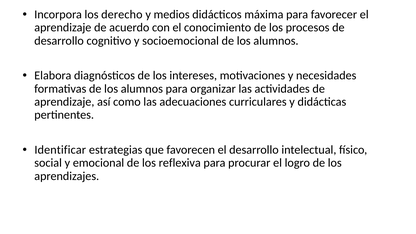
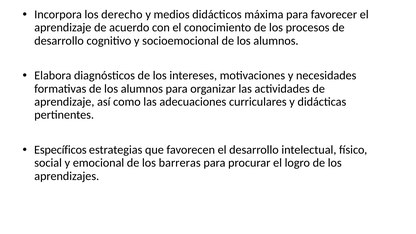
Identificar: Identificar -> Específicos (60, 150)
reflexiva: reflexiva -> barreras (180, 163)
